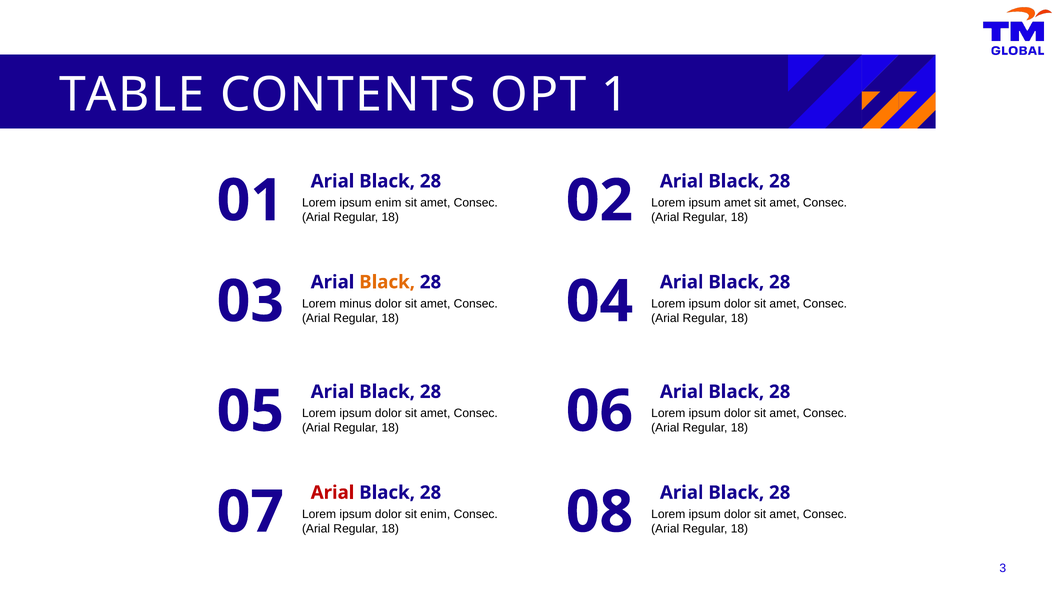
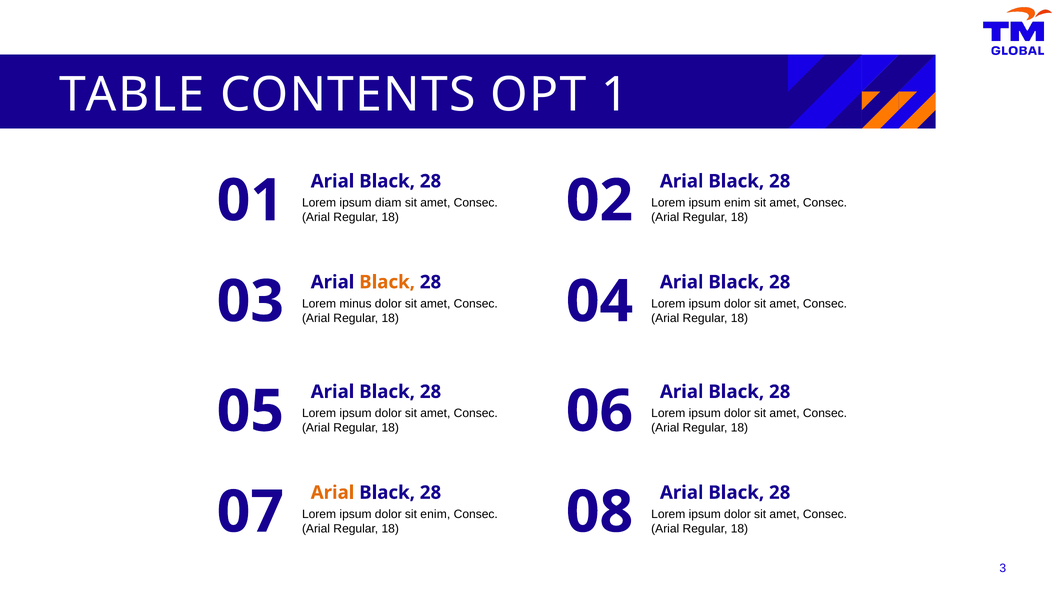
ipsum enim: enim -> diam (388, 203)
ipsum amet: amet -> enim (737, 203)
Arial colour: red -> orange (333, 492)
